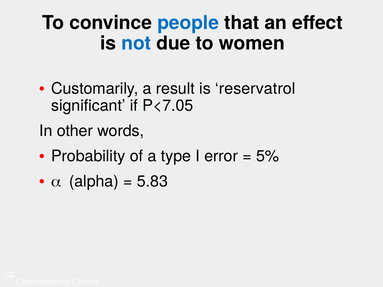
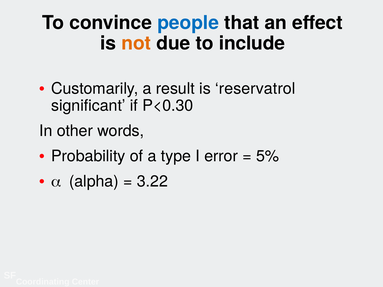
not colour: blue -> orange (136, 43)
women: women -> include (252, 43)
P<7.05: P<7.05 -> P<0.30 (168, 106)
5.83: 5.83 -> 3.22 (152, 181)
